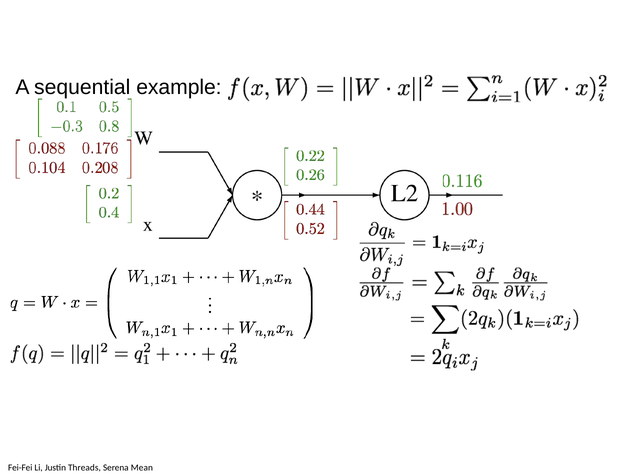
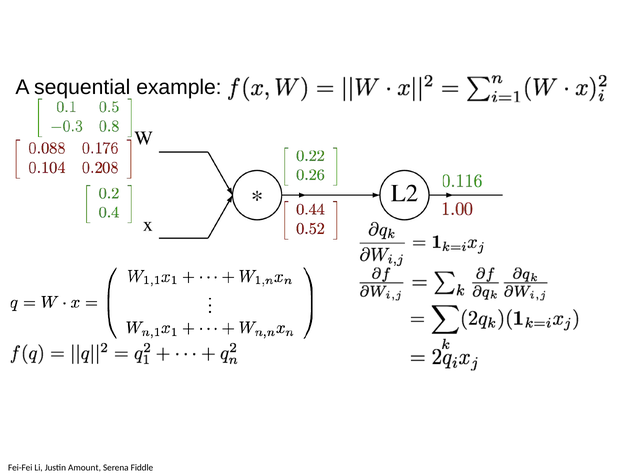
Threads: Threads -> Amount (84, 467)
Mean: Mean -> Fiddle (142, 467)
